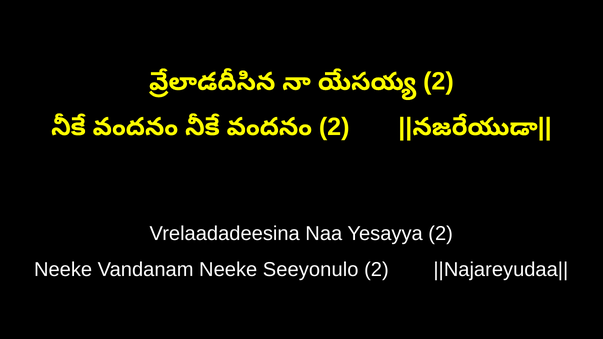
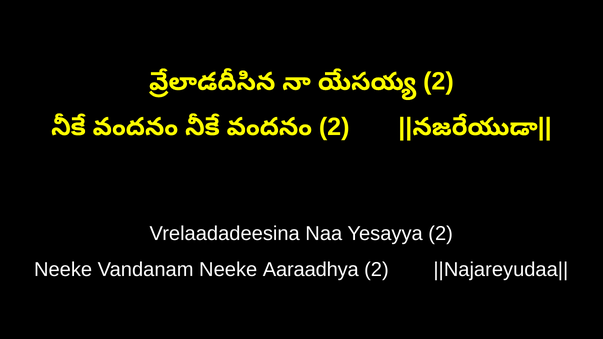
Seeyonulo: Seeyonulo -> Aaraadhya (311, 270)
